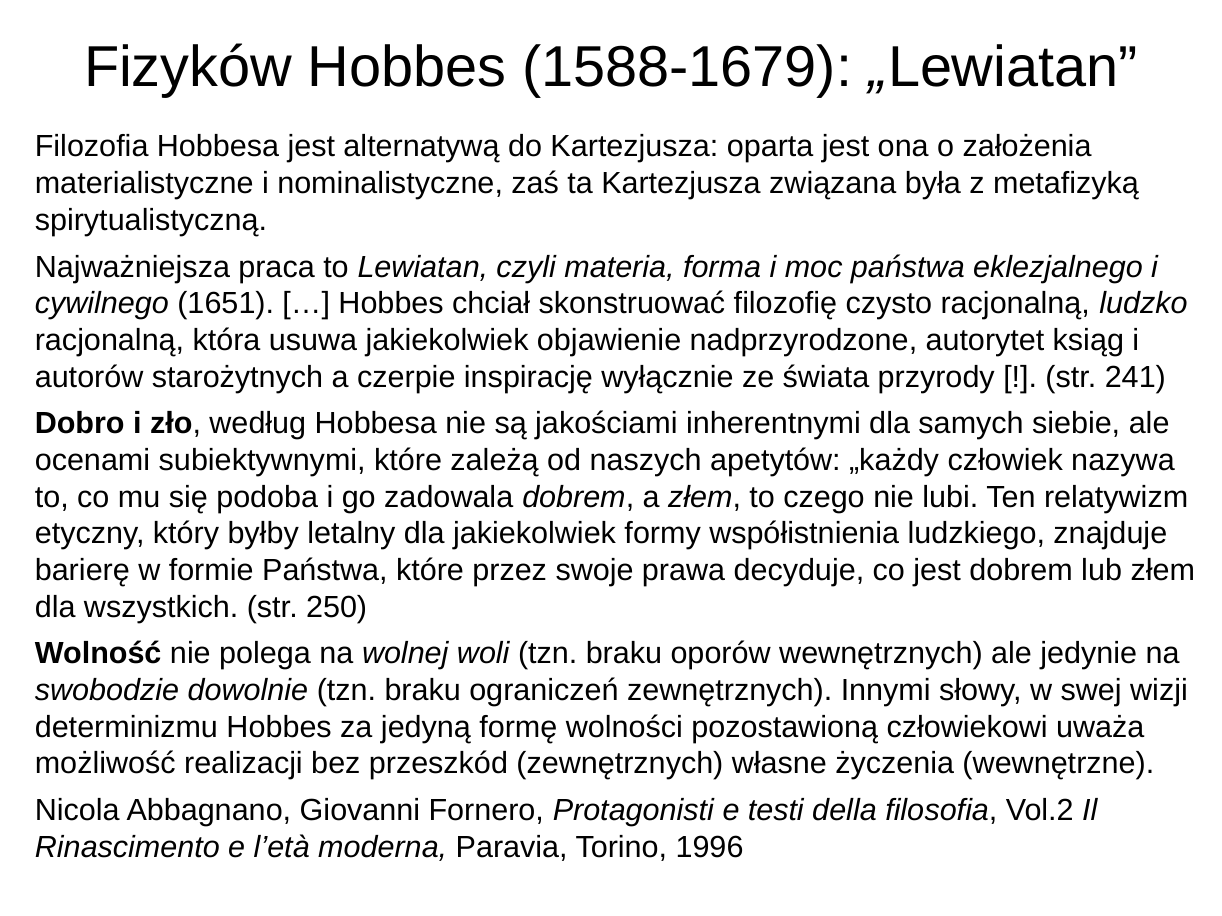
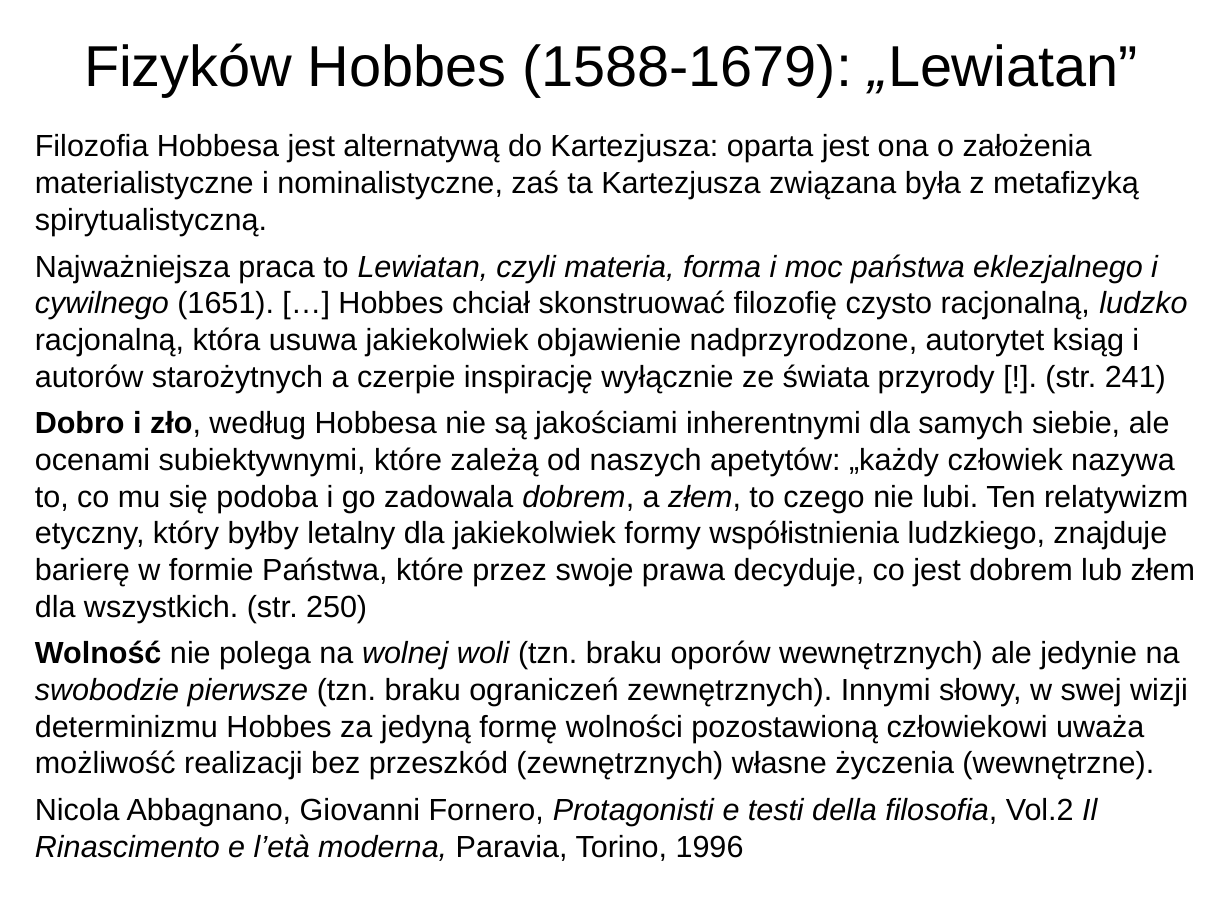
dowolnie: dowolnie -> pierwsze (248, 691)
